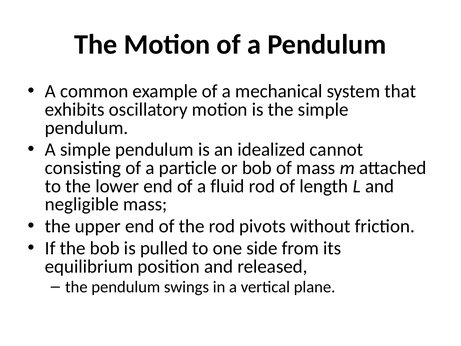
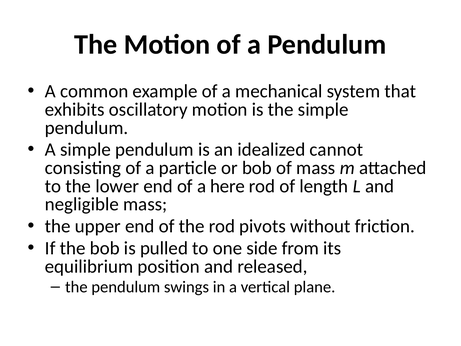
fluid: fluid -> here (228, 186)
